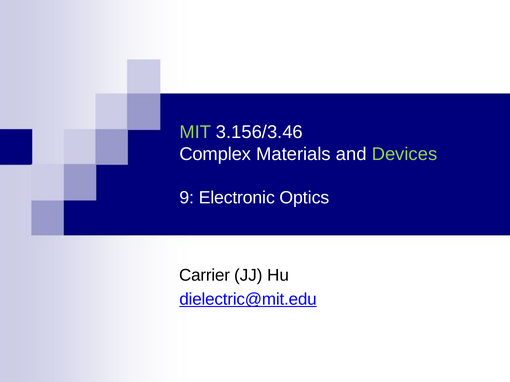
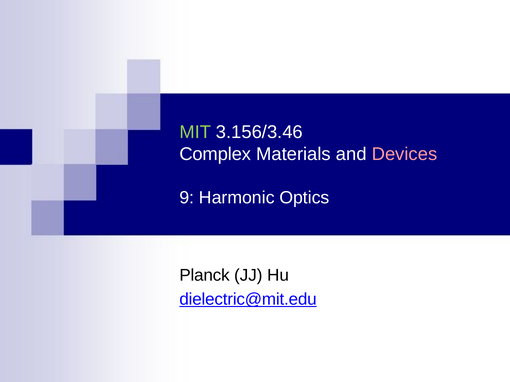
Devices colour: light green -> pink (404, 154)
Electronic: Electronic -> Harmonic (237, 198)
Carrier: Carrier -> Planck (204, 276)
